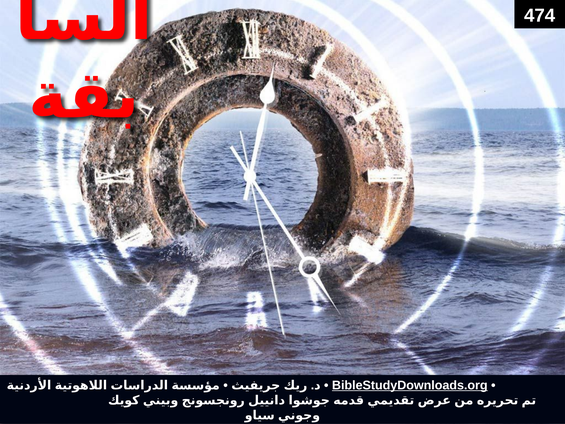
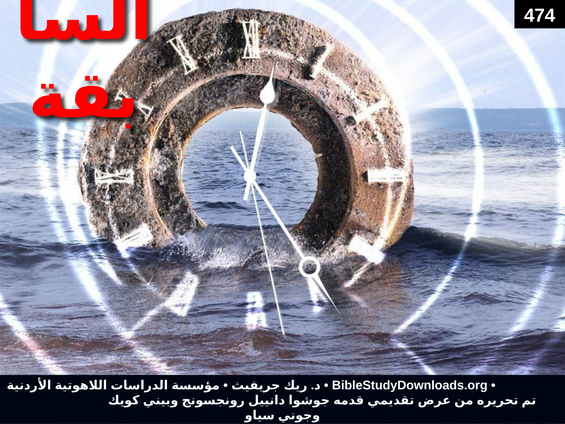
BibleStudyDownloads.org underline: present -> none (410, 385)
